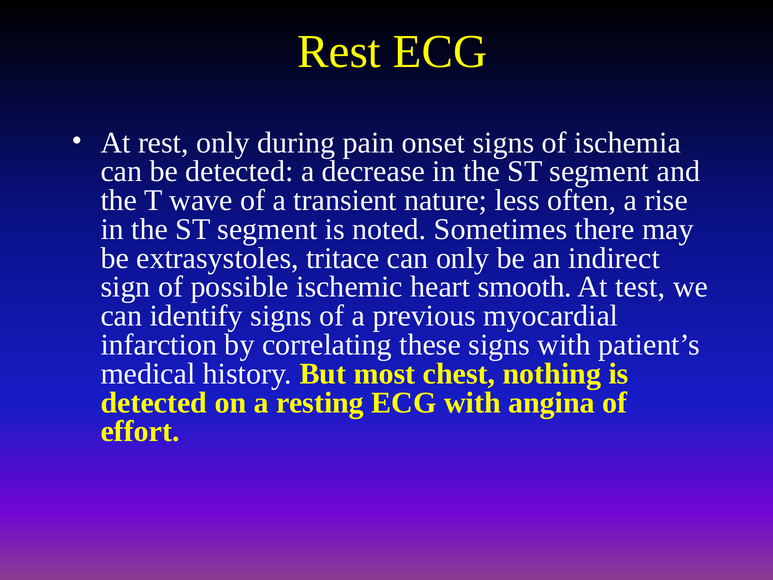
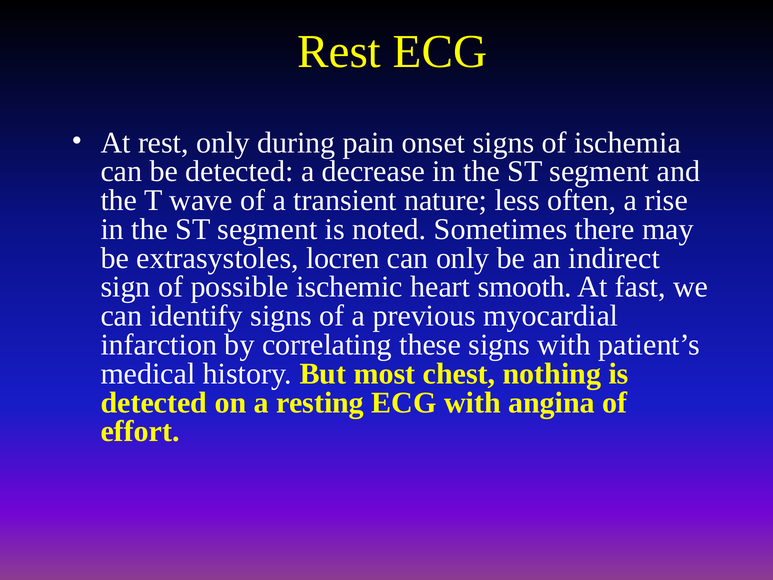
tritace: tritace -> locren (343, 258)
test: test -> fast (640, 287)
